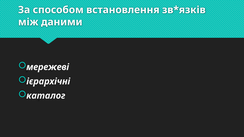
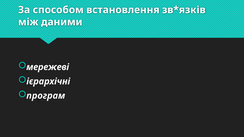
каталог: каталог -> програм (46, 96)
